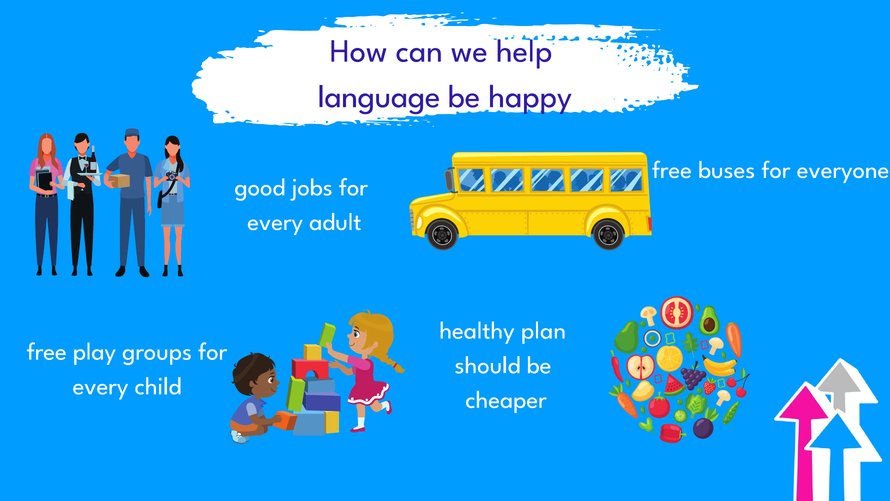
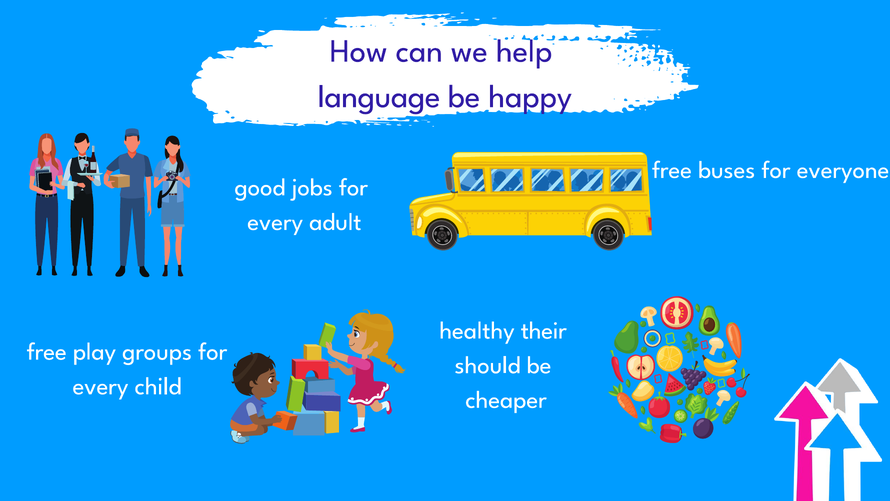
plan: plan -> their (544, 330)
